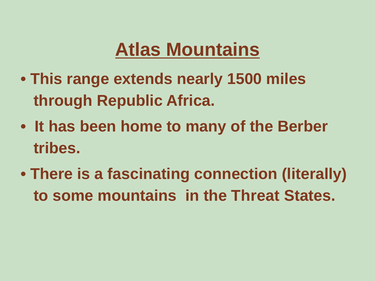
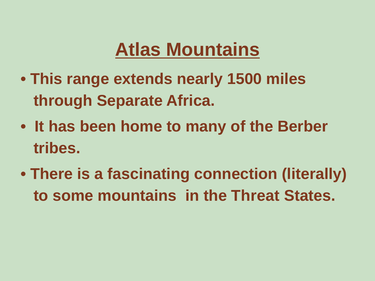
Republic: Republic -> Separate (130, 101)
